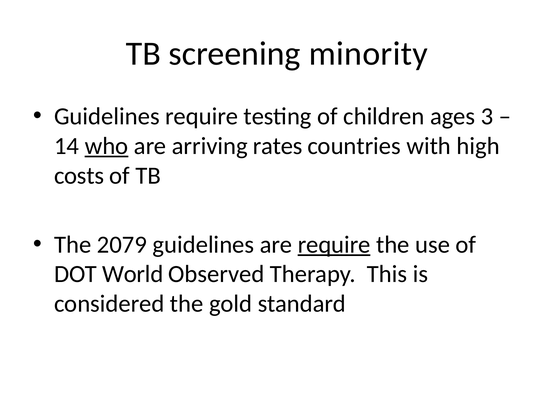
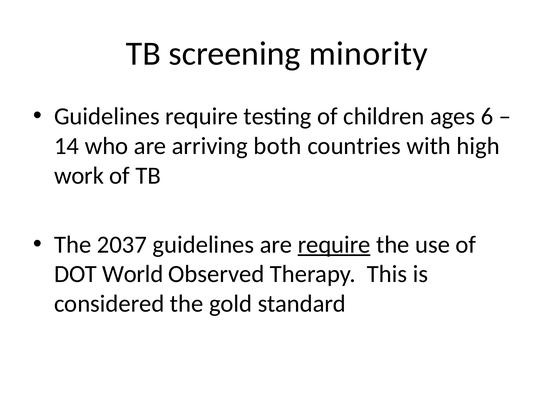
3: 3 -> 6 (487, 116)
who underline: present -> none (107, 146)
rates: rates -> both (278, 146)
costs: costs -> work (79, 176)
2079: 2079 -> 2037 (122, 245)
